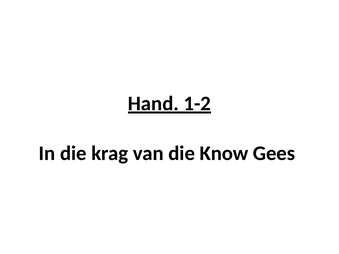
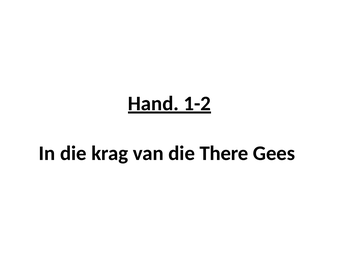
Know: Know -> There (224, 153)
